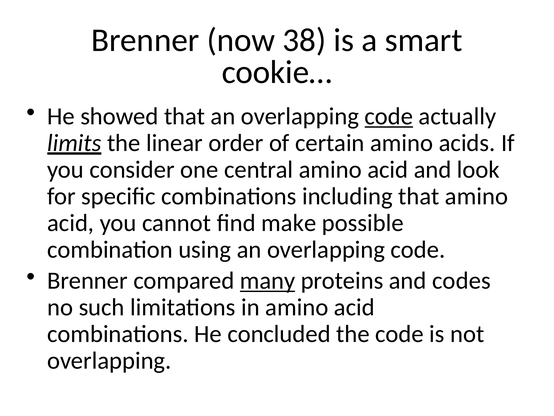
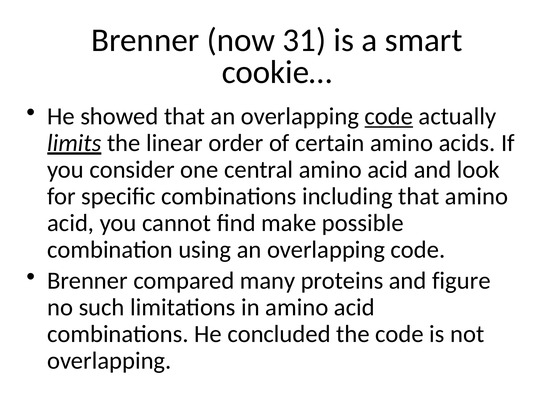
38: 38 -> 31 (304, 40)
many underline: present -> none (268, 280)
codes: codes -> figure (461, 280)
